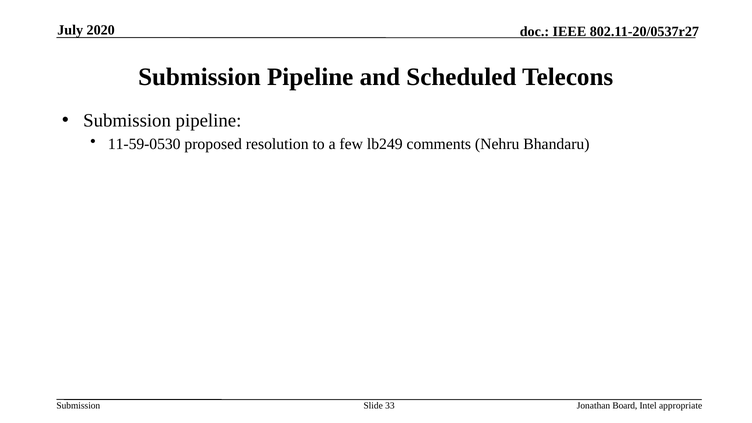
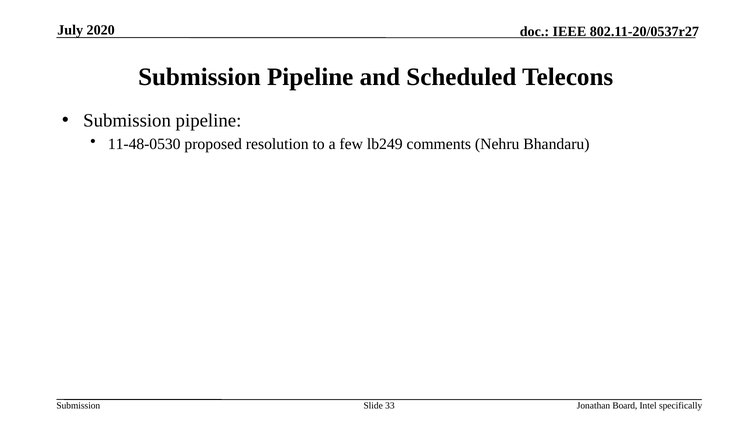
11-59-0530: 11-59-0530 -> 11-48-0530 (144, 144)
appropriate: appropriate -> specifically (681, 406)
